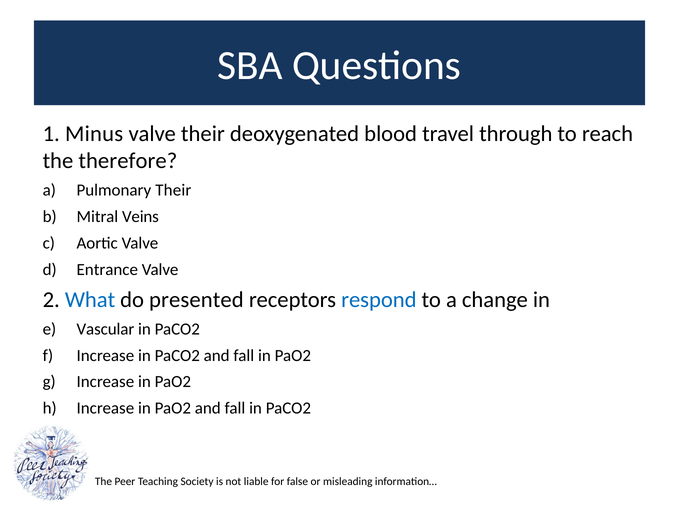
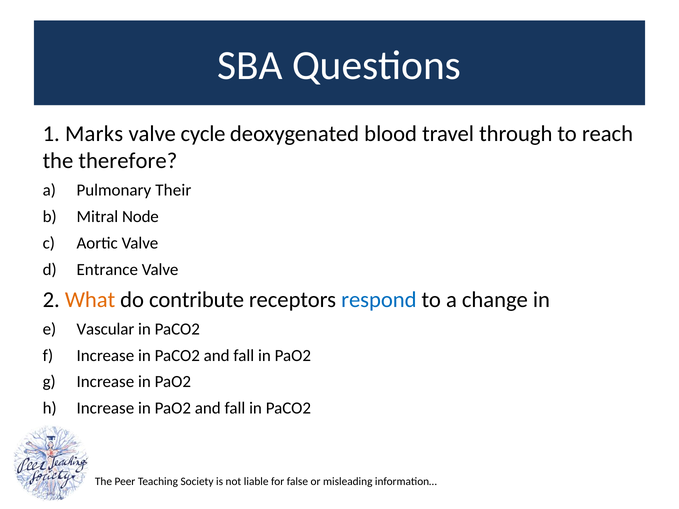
Minus: Minus -> Marks (94, 134)
valve their: their -> cycle (203, 134)
Veins: Veins -> Node (140, 217)
What colour: blue -> orange (90, 300)
presented: presented -> contribute (197, 300)
